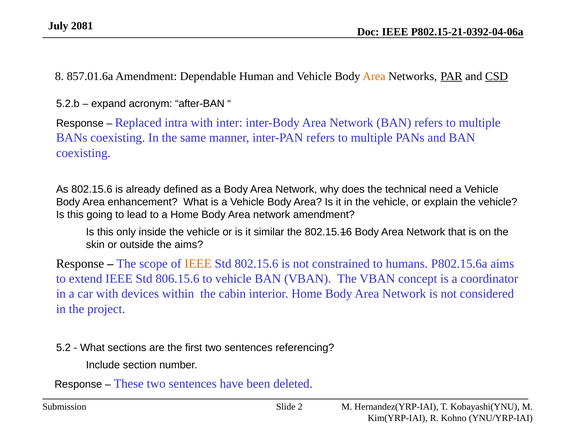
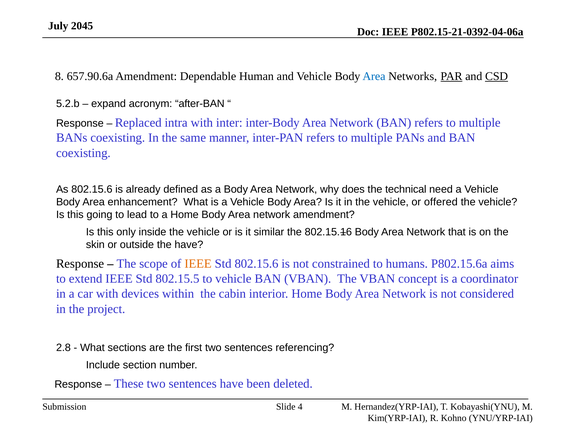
2081: 2081 -> 2045 (82, 26)
857.01.6a: 857.01.6a -> 657.90.6a (90, 76)
Area colour: orange -> blue (374, 76)
explain: explain -> offered (441, 202)
the aims: aims -> have (189, 245)
806.15.6: 806.15.6 -> 802.15.5 (177, 279)
5.2: 5.2 -> 2.8 (63, 348)
2: 2 -> 4 (300, 407)
